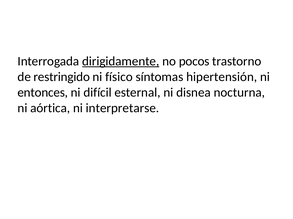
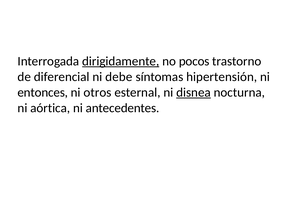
restringido: restringido -> diferencial (62, 77)
físico: físico -> debe (119, 77)
difícil: difícil -> otros (97, 93)
disnea underline: none -> present (193, 93)
interpretarse: interpretarse -> antecedentes (123, 108)
